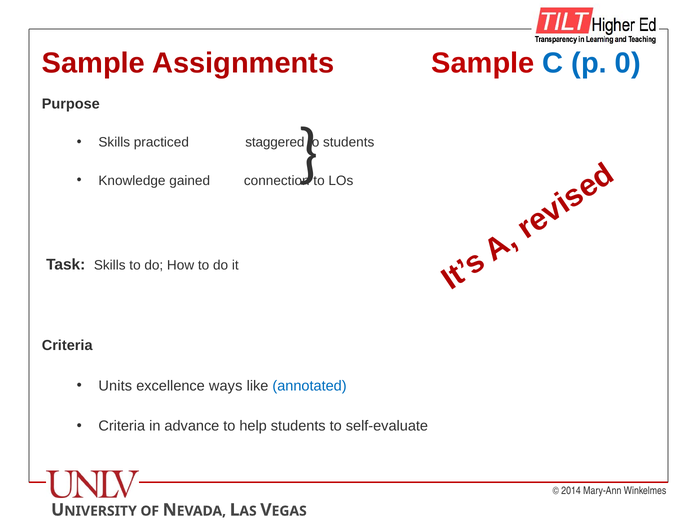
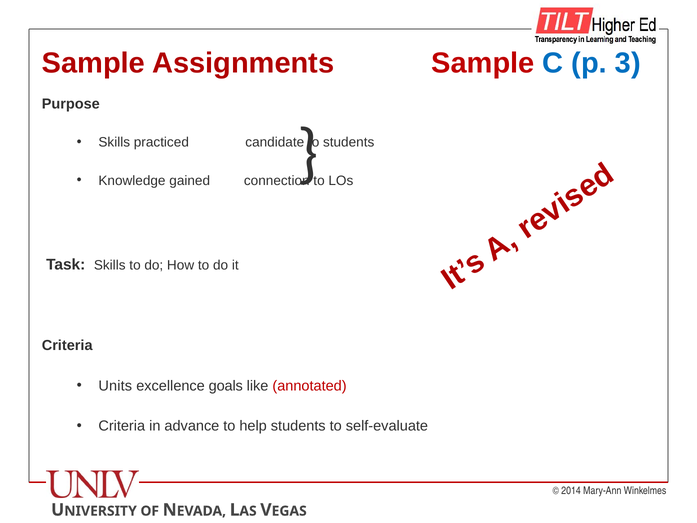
0: 0 -> 3 (628, 63)
staggered: staggered -> candidate (275, 142)
ways: ways -> goals (226, 386)
annotated colour: blue -> red (310, 386)
